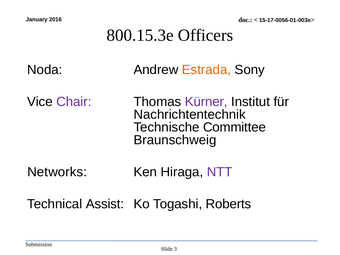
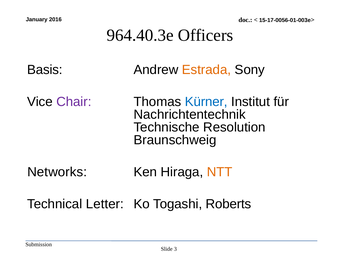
800.15.3e: 800.15.3e -> 964.40.3e (140, 35)
Noda: Noda -> Basis (45, 70)
Kürner colour: purple -> blue (206, 102)
Committee: Committee -> Resolution (234, 127)
NTT colour: purple -> orange (220, 172)
Assist: Assist -> Letter (105, 204)
